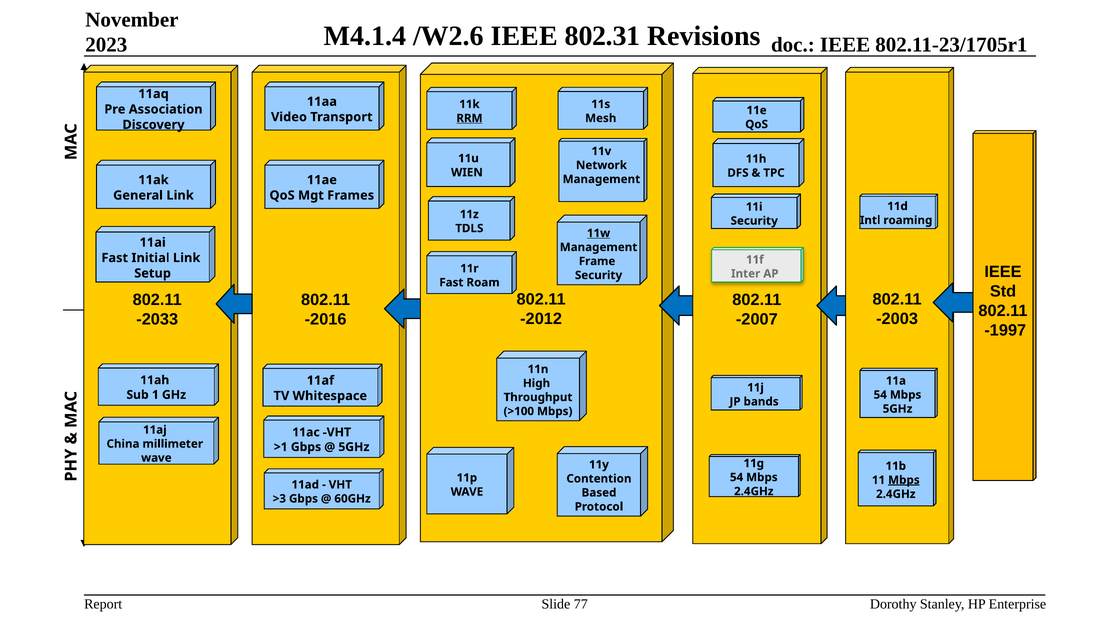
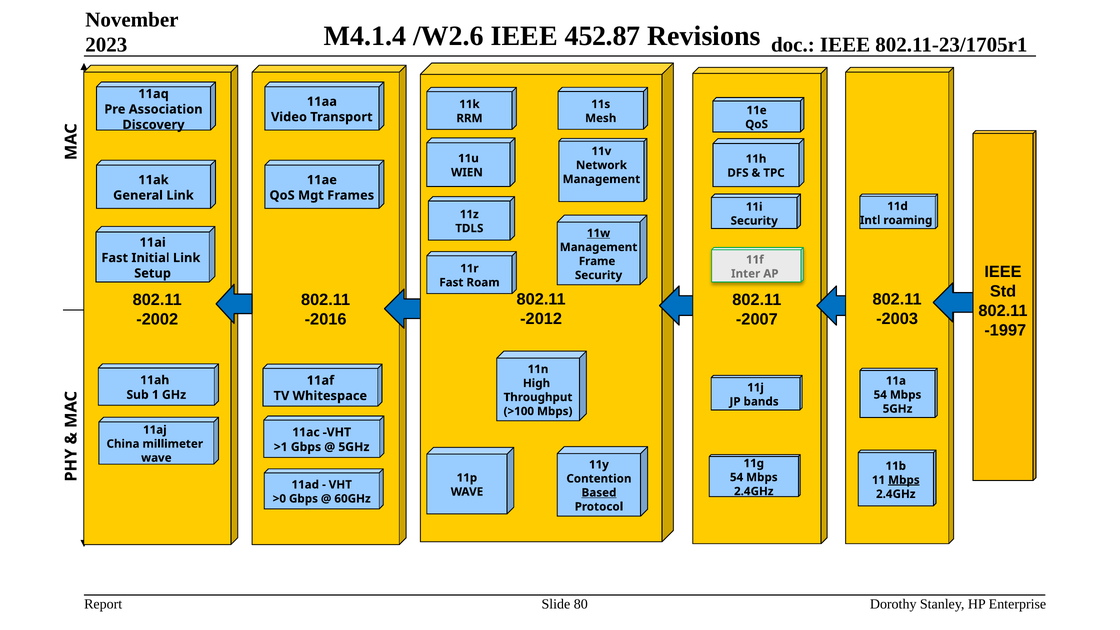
802.31: 802.31 -> 452.87 (603, 36)
RRM underline: present -> none (469, 118)
-2033: -2033 -> -2002 (157, 319)
Based underline: none -> present (599, 493)
>3: >3 -> >0 (279, 499)
77: 77 -> 80 (581, 604)
